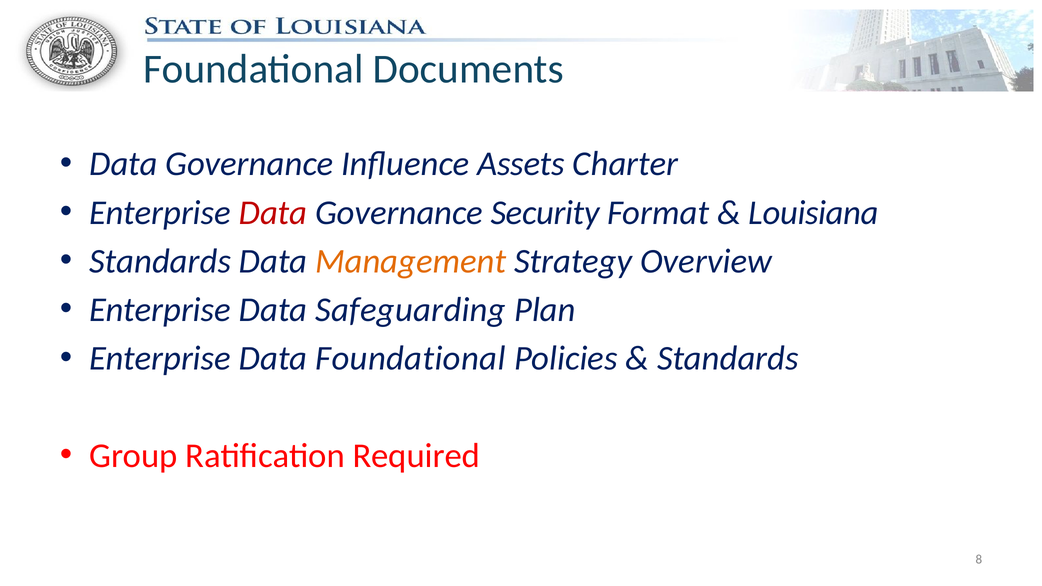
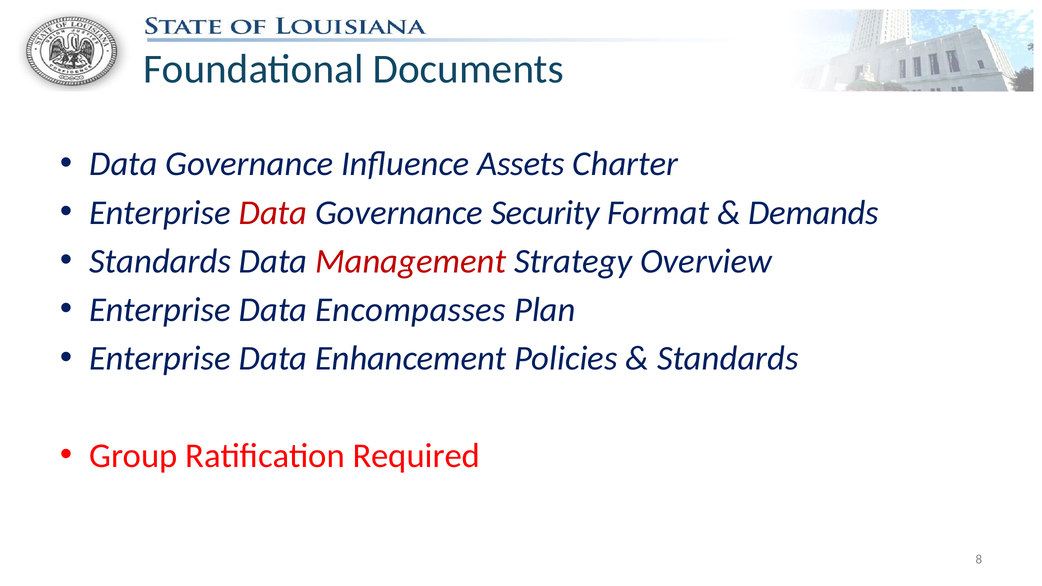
Louisiana: Louisiana -> Demands (814, 213)
Management colour: orange -> red (411, 261)
Safeguarding: Safeguarding -> Encompasses (410, 310)
Data Foundational: Foundational -> Enhancement (411, 359)
